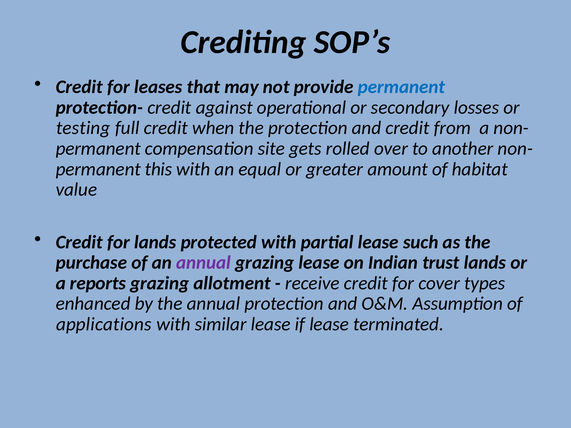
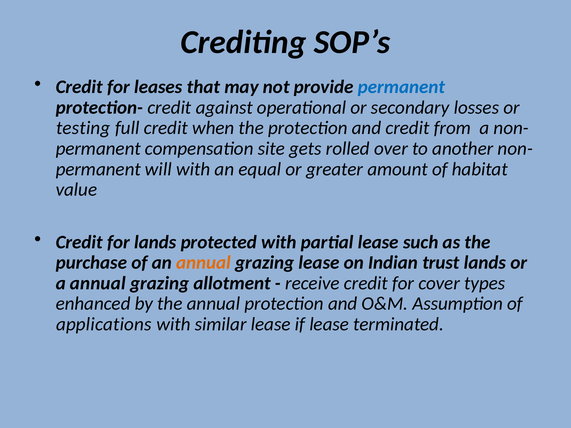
this: this -> will (158, 169)
annual colour: purple -> orange (204, 263)
a reports: reports -> annual (98, 283)
